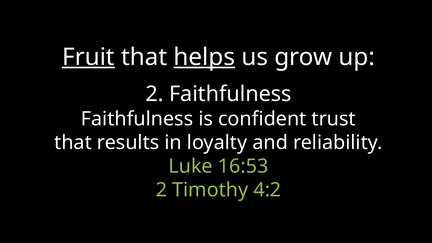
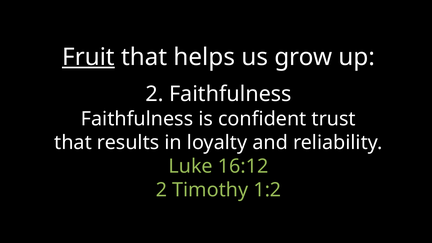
helps underline: present -> none (204, 57)
16:53: 16:53 -> 16:12 (243, 166)
4:2: 4:2 -> 1:2 (267, 190)
